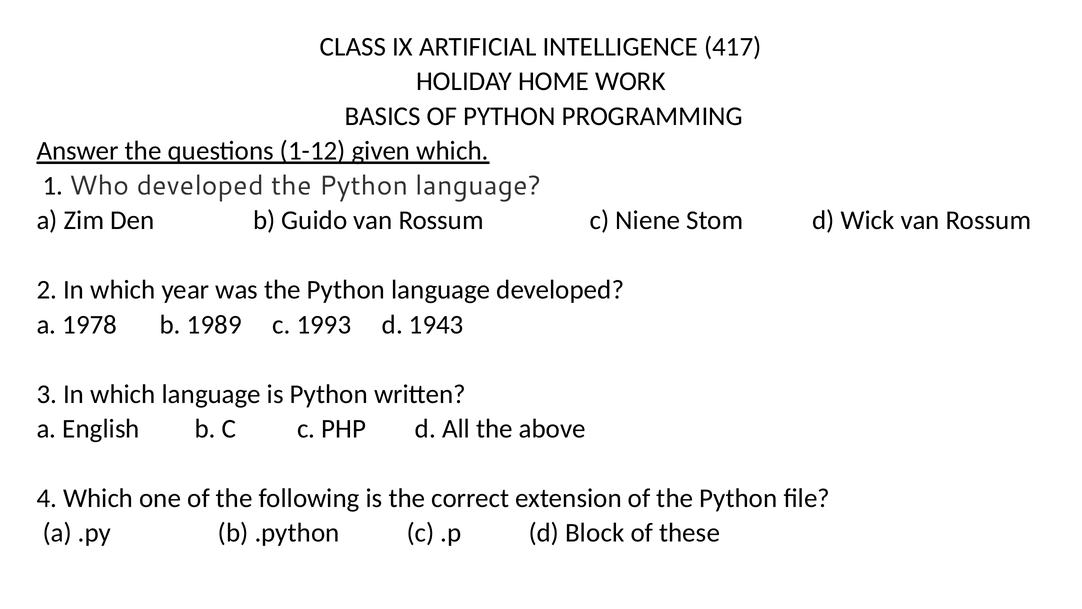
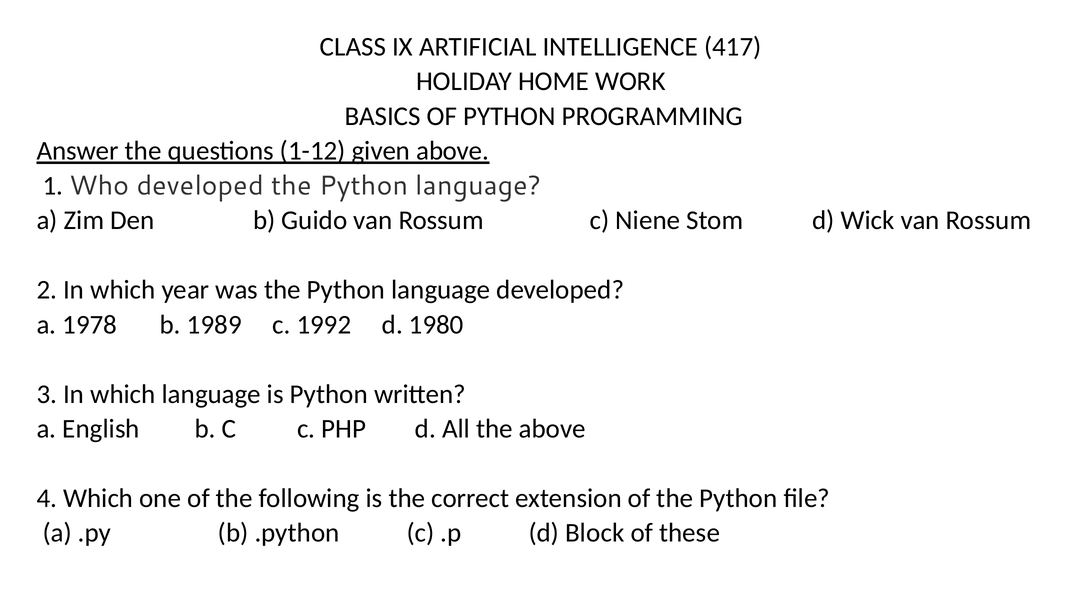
given which: which -> above (453, 151)
1993: 1993 -> 1992 (324, 324)
1943: 1943 -> 1980 (436, 324)
